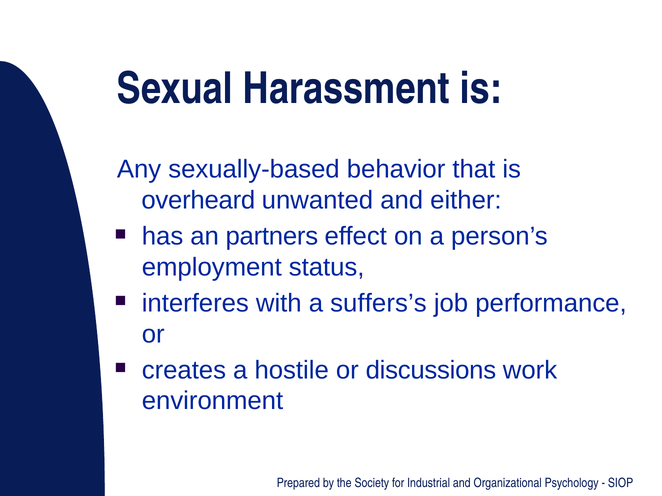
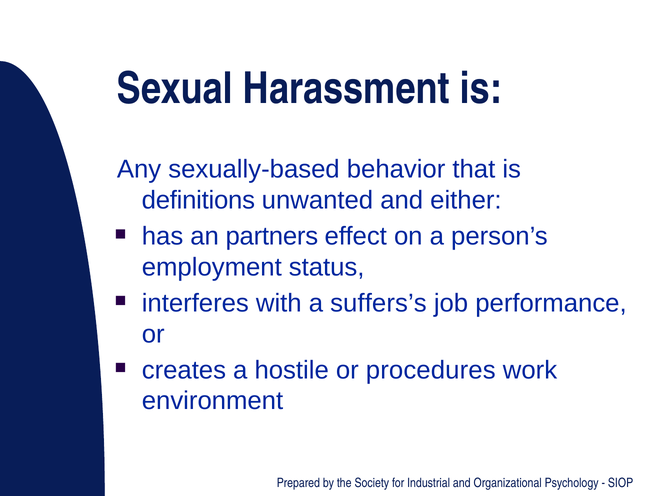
overheard: overheard -> definitions (198, 200)
discussions: discussions -> procedures (431, 370)
